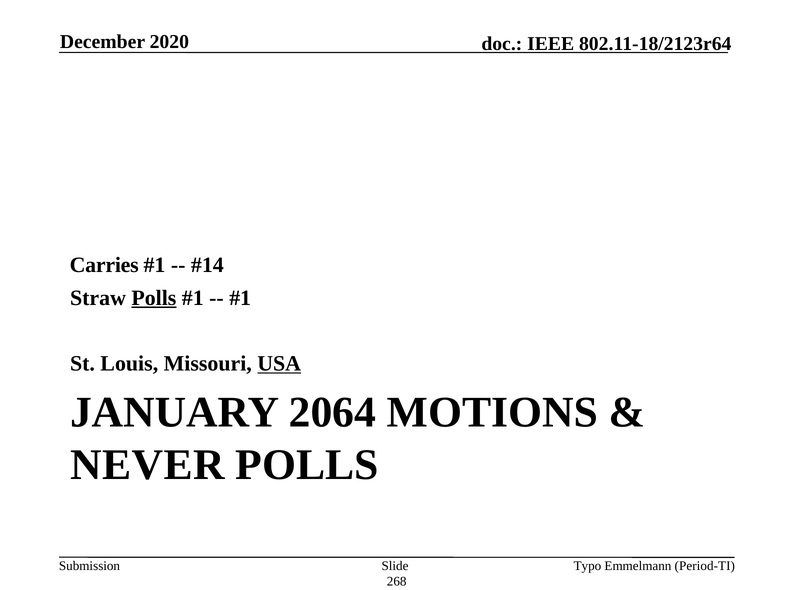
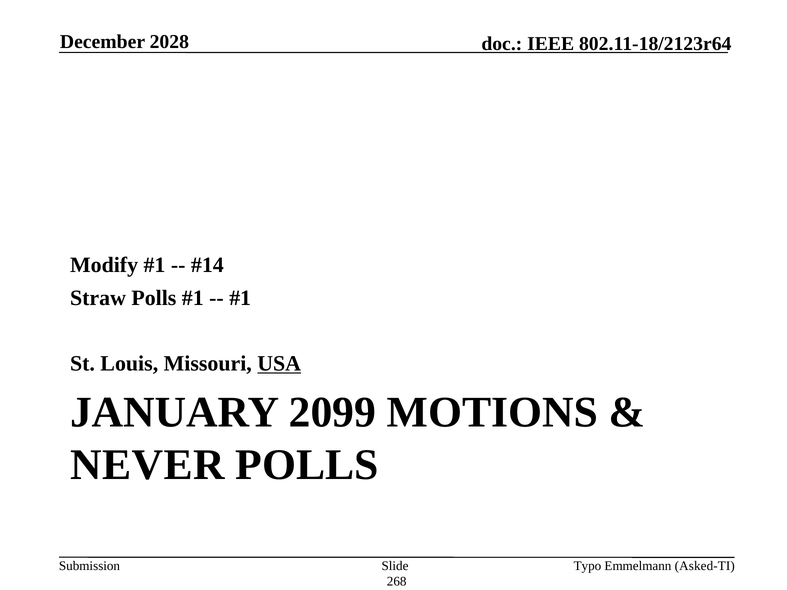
2020: 2020 -> 2028 (169, 42)
Carries: Carries -> Modify (104, 265)
Polls underline: present -> none (154, 298)
2064: 2064 -> 2099 (332, 413)
Period-TI: Period-TI -> Asked-TI (705, 566)
